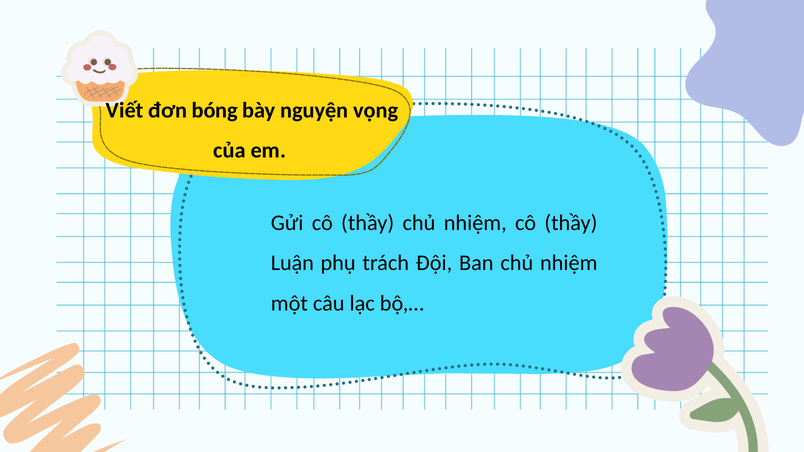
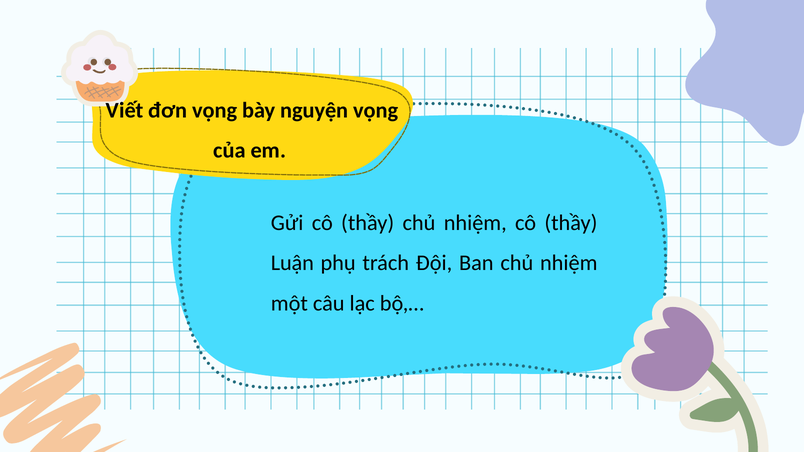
đơn bóng: bóng -> vọng (215, 110)
